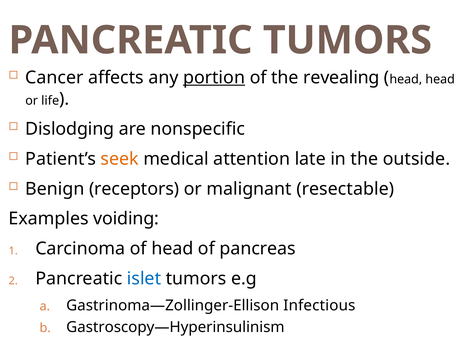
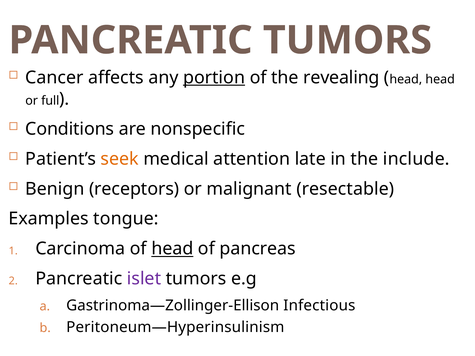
life: life -> full (50, 101)
Dislodging: Dislodging -> Conditions (70, 129)
outside: outside -> include (416, 159)
voiding: voiding -> tongue (126, 219)
head underline: none -> present (172, 249)
islet colour: blue -> purple (144, 279)
Gastroscopy—Hyperinsulinism: Gastroscopy—Hyperinsulinism -> Peritoneum—Hyperinsulinism (175, 327)
